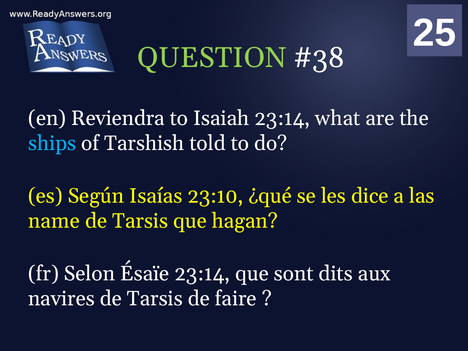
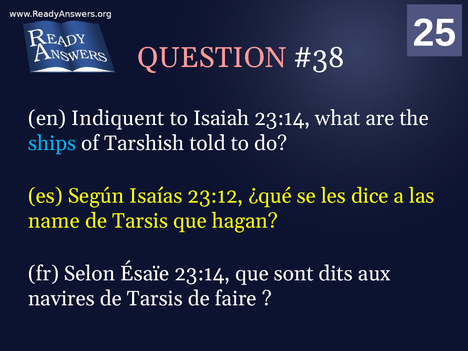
QUESTION colour: light green -> pink (212, 58)
Reviendra: Reviendra -> Indiquent (118, 118)
23:10: 23:10 -> 23:12 (215, 196)
